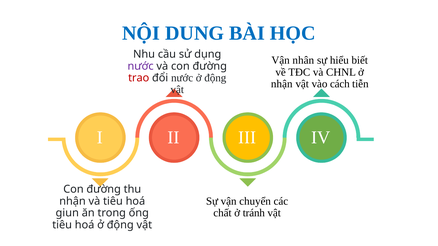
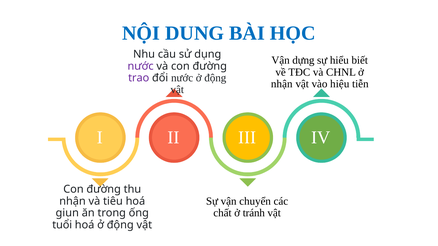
nhân: nhân -> dựng (303, 60)
trao colour: red -> purple (139, 78)
cách: cách -> hiệu (340, 84)
tiêu: tiêu -> tuổi (62, 225)
